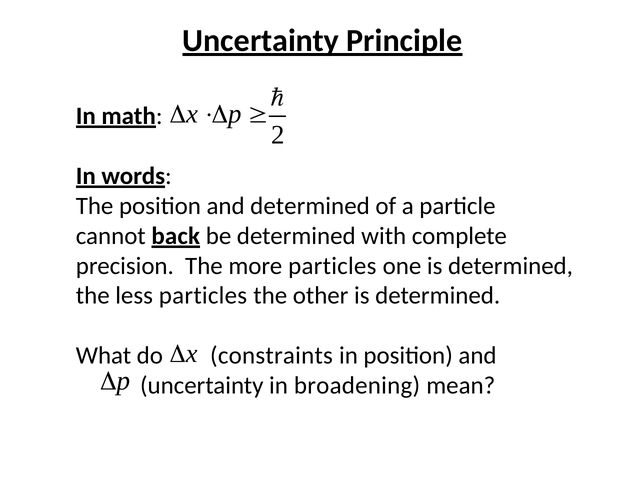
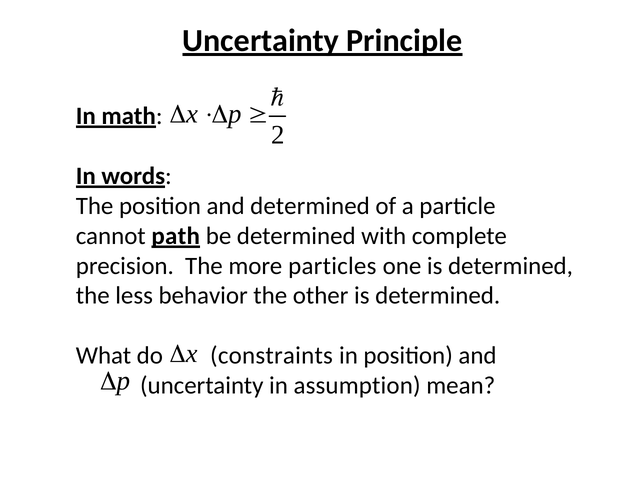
back: back -> path (176, 236)
less particles: particles -> behavior (203, 296)
broadening: broadening -> assumption (357, 386)
